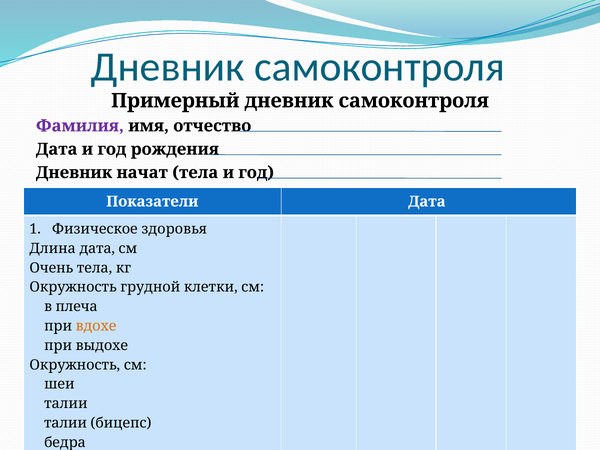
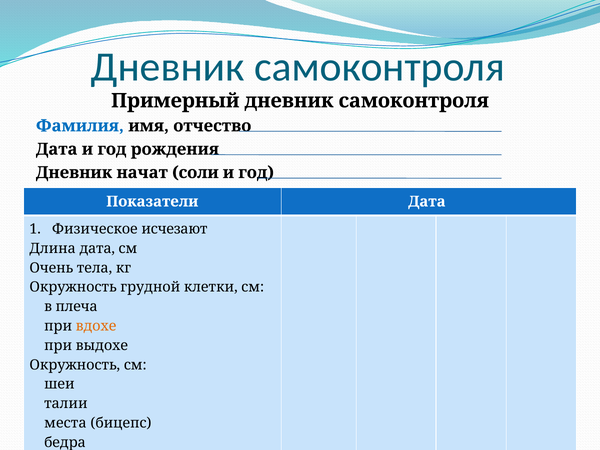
Фамилия colour: purple -> blue (80, 126)
начат тела: тела -> соли (195, 173)
здоровья: здоровья -> исчезают (174, 229)
талии: талии -> места (65, 423)
